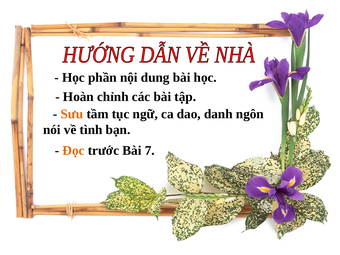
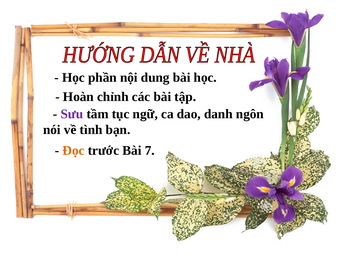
Sưu colour: orange -> purple (72, 114)
